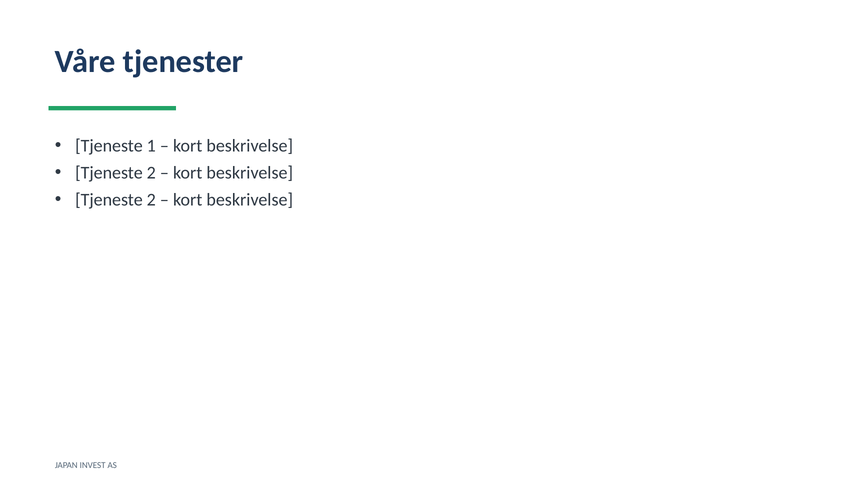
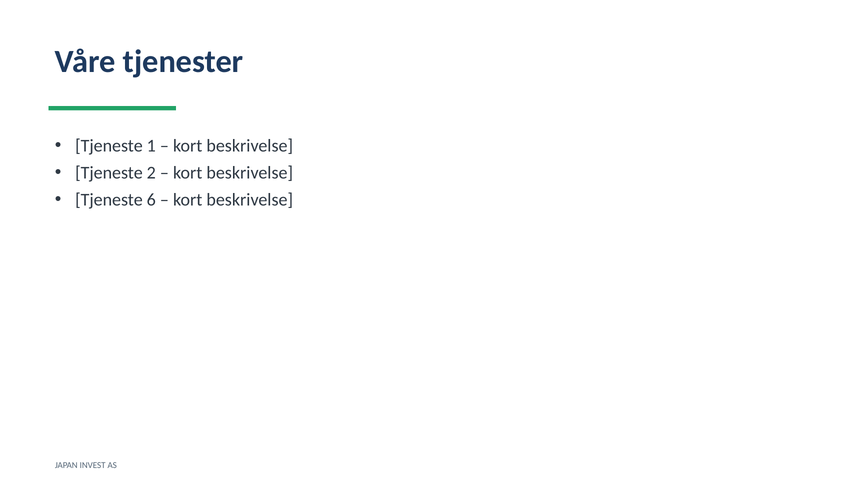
2: 2 -> 6 (151, 200)
